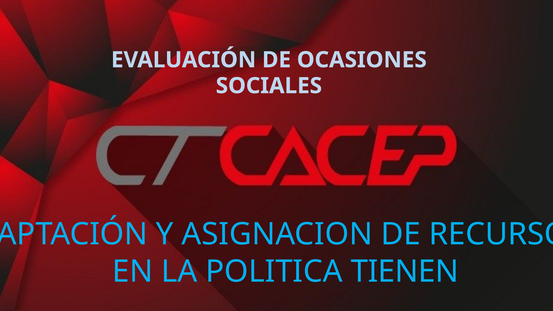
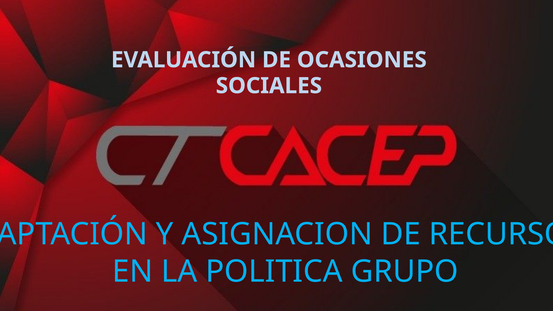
TIENEN: TIENEN -> GRUPO (405, 271)
